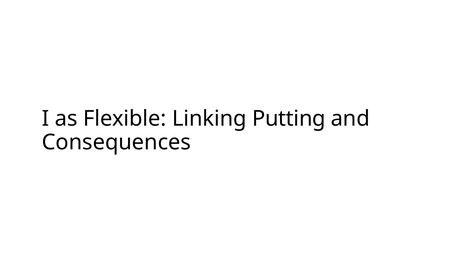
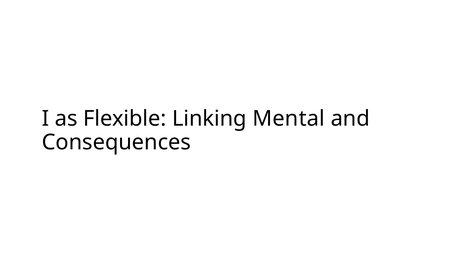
Putting: Putting -> Mental (289, 119)
